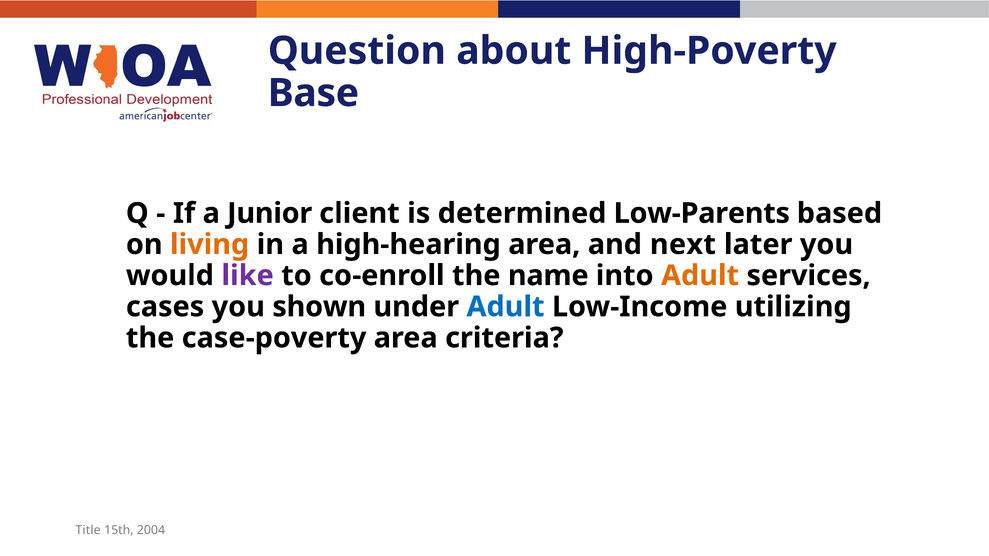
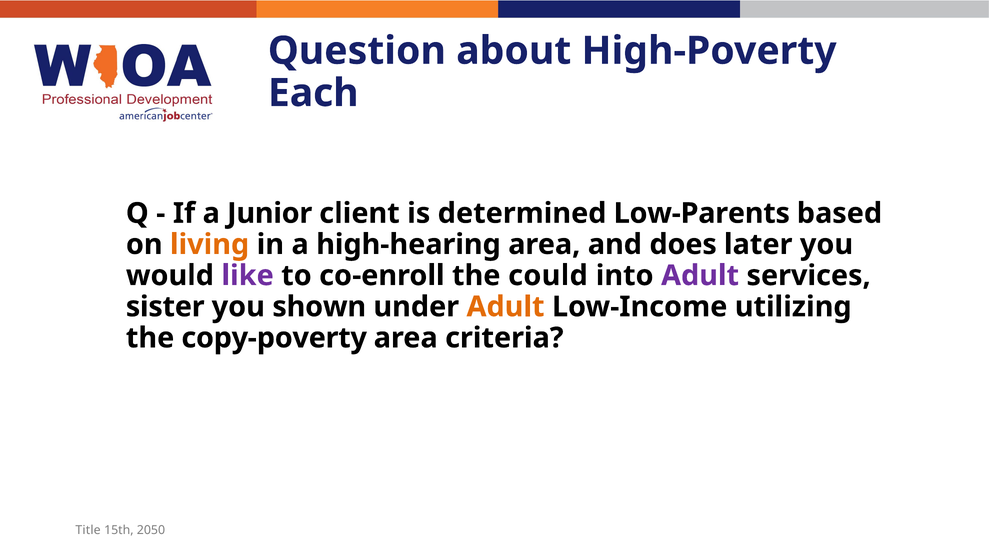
Base: Base -> Each (313, 93)
next: next -> does (683, 245)
name: name -> could (548, 276)
Adult colour: orange -> purple (700, 276)
cases: cases -> sister (165, 307)
Adult colour: blue -> orange (506, 307)
case-poverty: case-poverty -> copy-poverty (274, 338)
2004: 2004 -> 2050 (151, 530)
